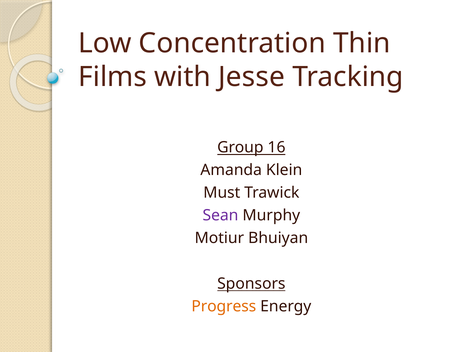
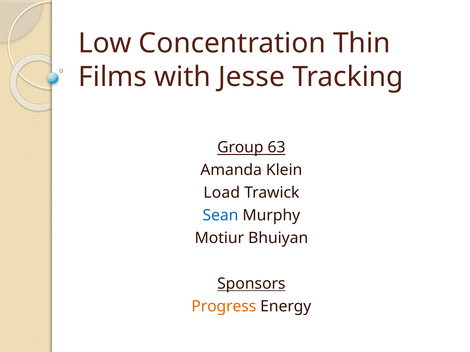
16: 16 -> 63 (277, 148)
Must: Must -> Load (222, 193)
Sean colour: purple -> blue (220, 216)
